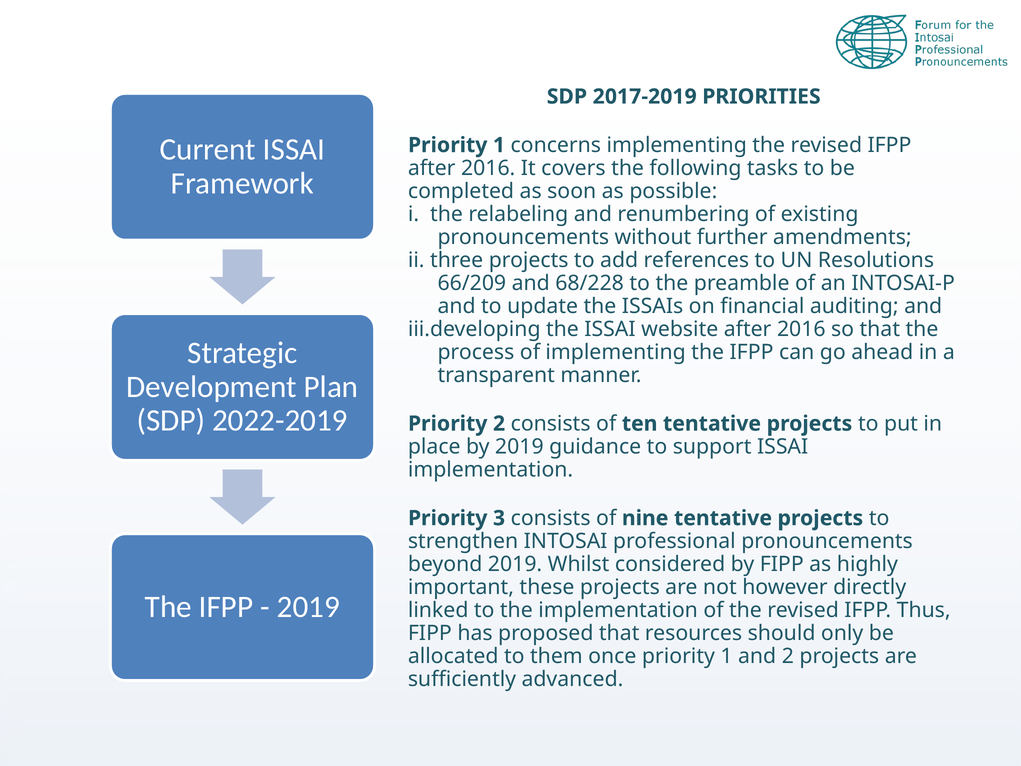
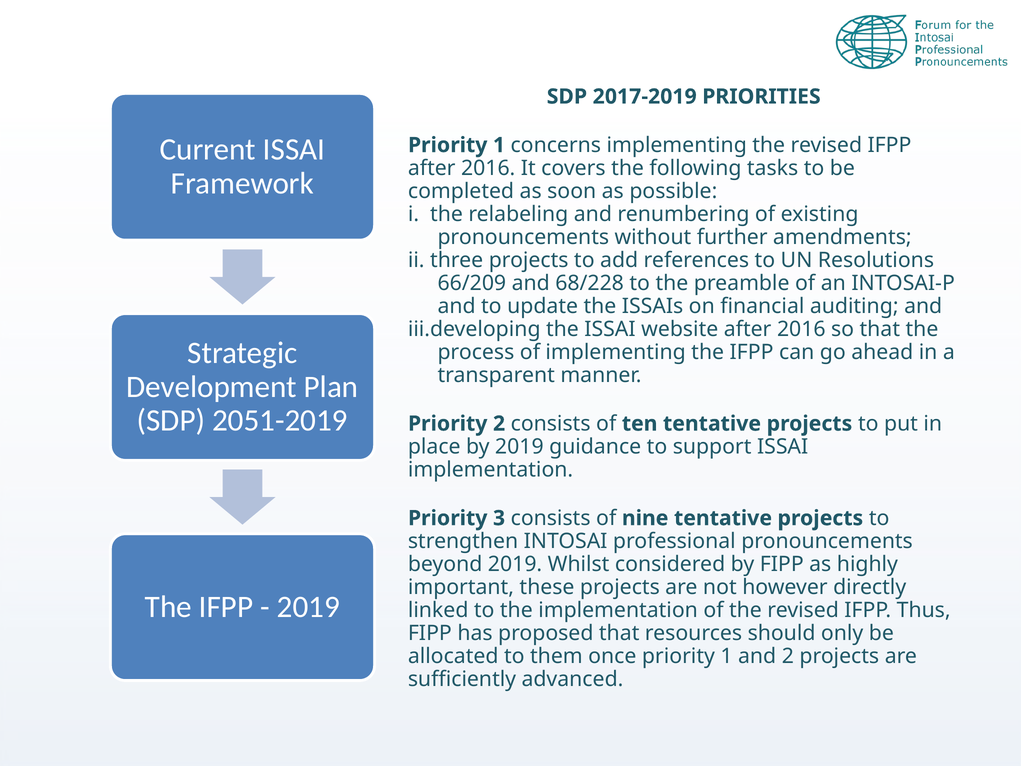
2022-2019: 2022-2019 -> 2051-2019 (280, 420)
